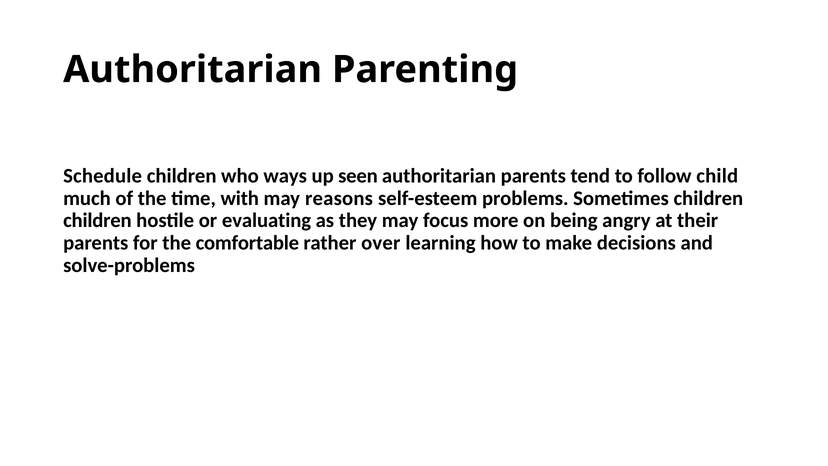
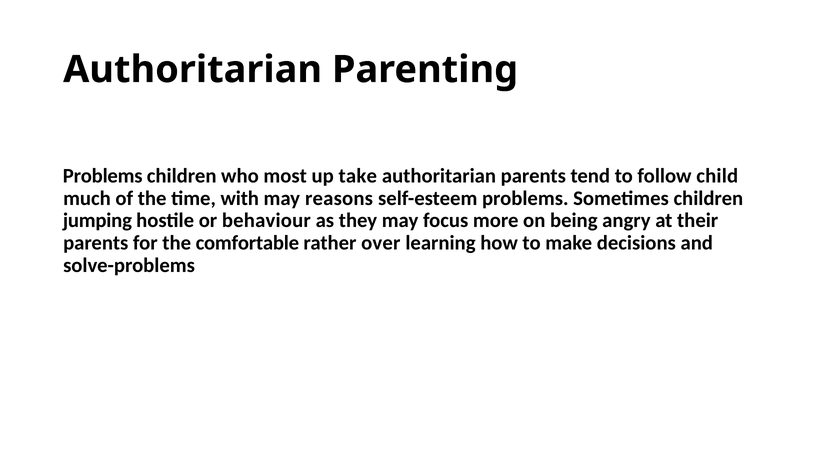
Schedule: Schedule -> Problems (103, 176)
ways: ways -> most (285, 176)
seen: seen -> take (358, 176)
children: children -> jumping (97, 220)
evaluating: evaluating -> behaviour (266, 220)
